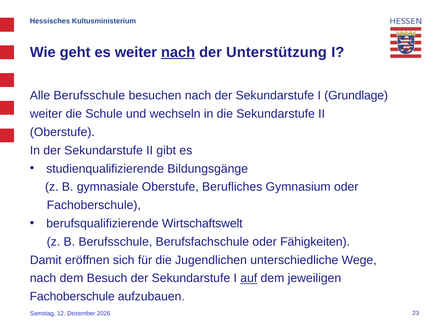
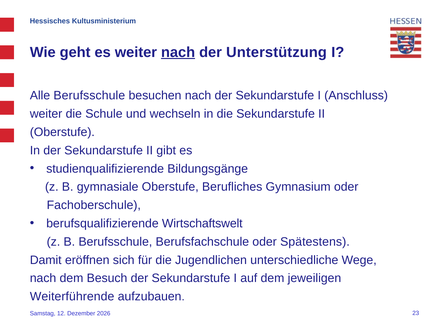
Grundlage: Grundlage -> Anschluss (356, 95)
Fähigkeiten: Fähigkeiten -> Spätestens (315, 241)
auf underline: present -> none (249, 278)
Fachoberschule: Fachoberschule -> Weiterführende (72, 296)
